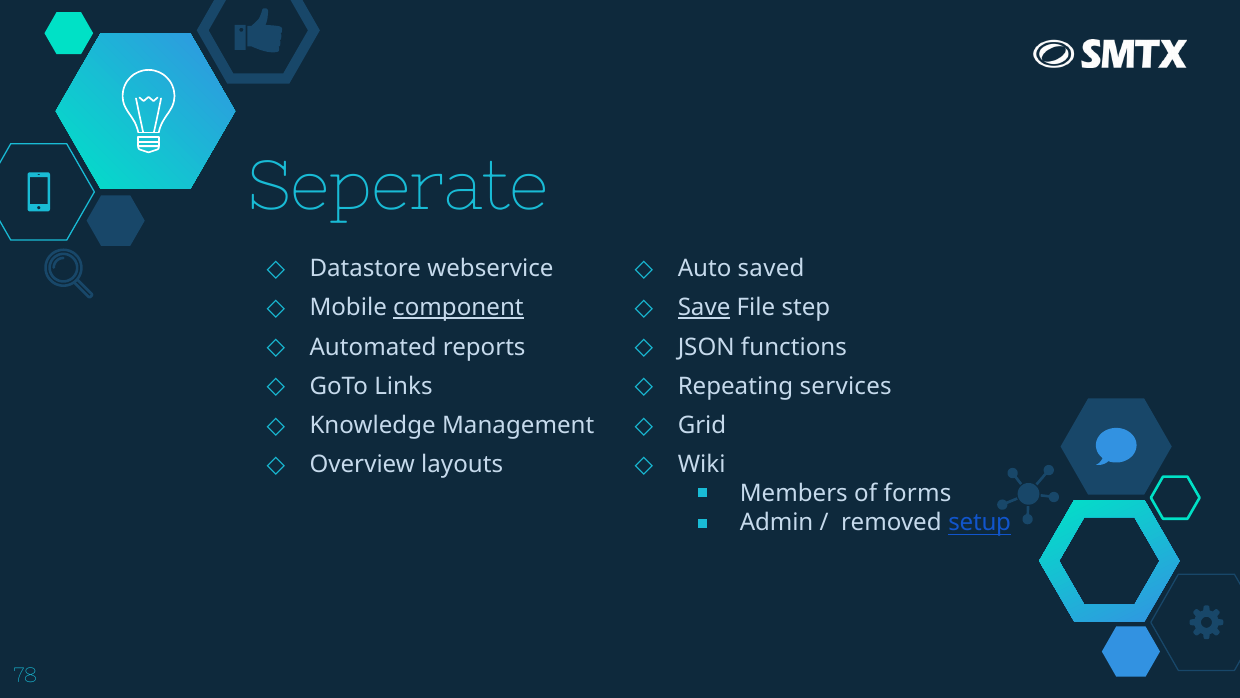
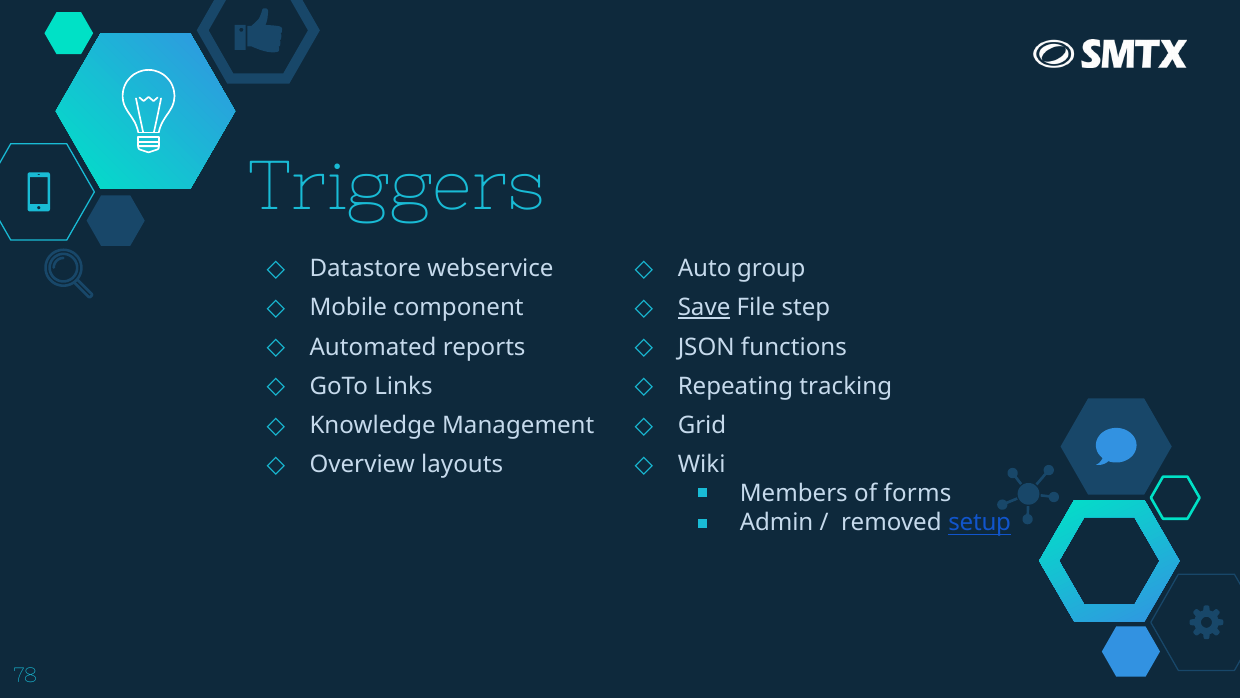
Seperate: Seperate -> Triggers (397, 186)
saved: saved -> group (771, 268)
component underline: present -> none (458, 308)
services: services -> tracking (846, 386)
